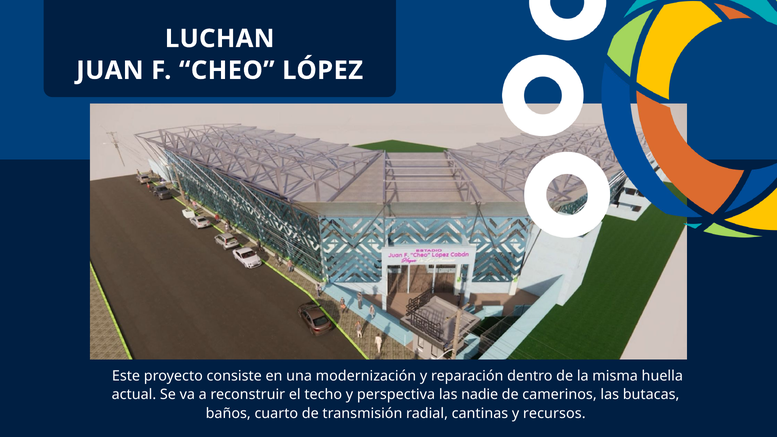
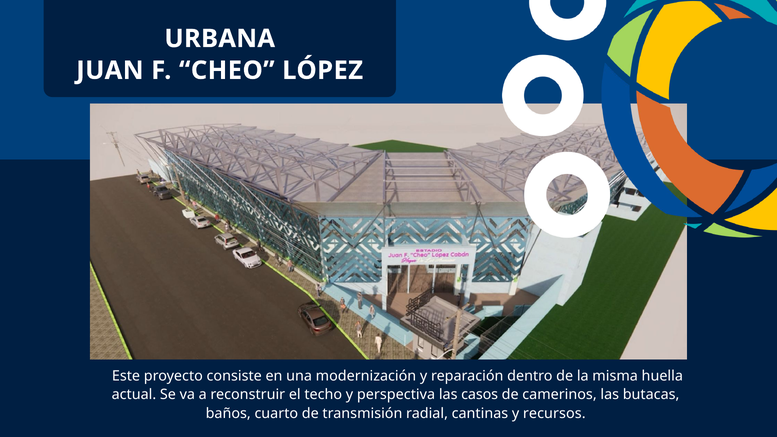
LUCHAN: LUCHAN -> URBANA (220, 39)
nadie: nadie -> casos (480, 395)
